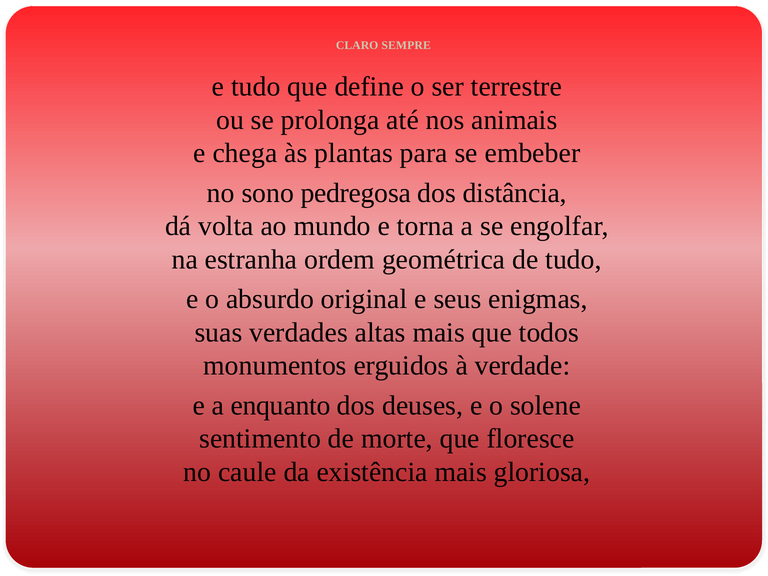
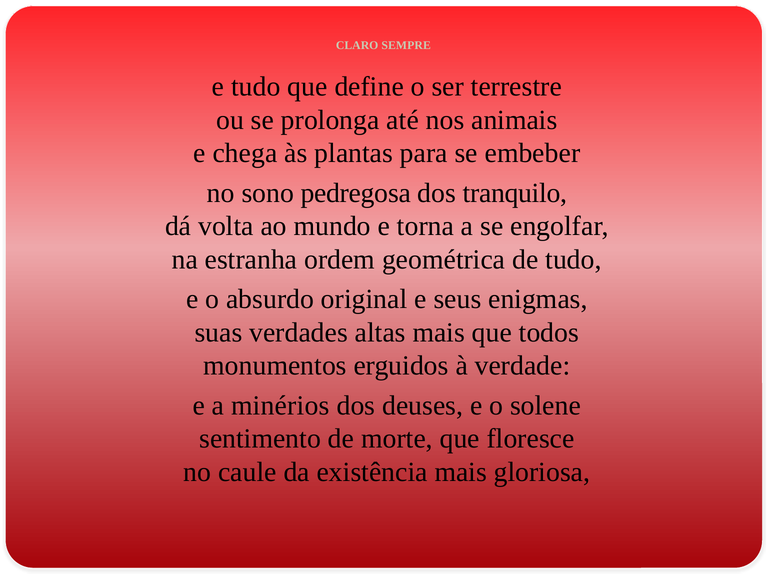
distância: distância -> tranquilo (515, 193)
enquanto: enquanto -> minérios (280, 405)
